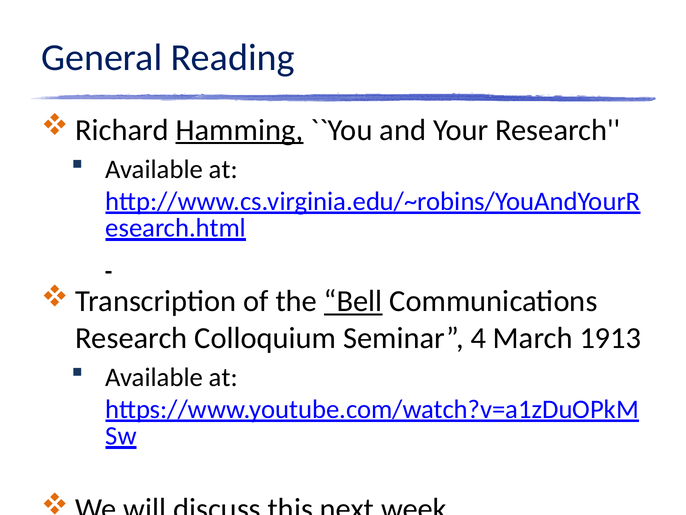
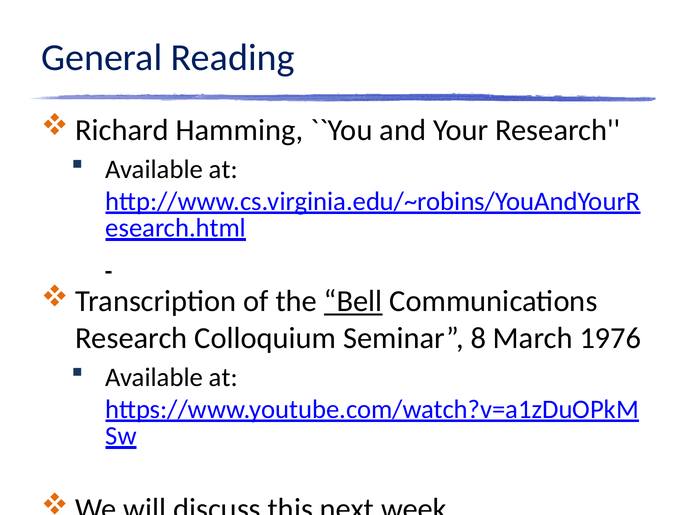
Hamming underline: present -> none (239, 130)
4: 4 -> 8 (478, 338)
1913: 1913 -> 1976 (610, 338)
